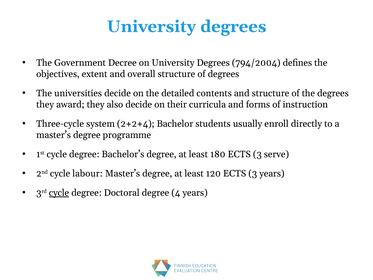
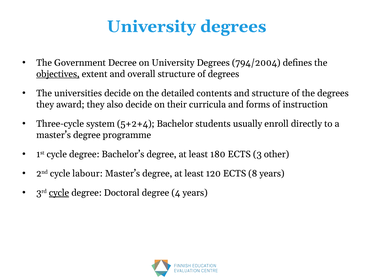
objectives underline: none -> present (58, 74)
2+2+4: 2+2+4 -> 5+2+4 (136, 124)
serve: serve -> other (276, 154)
120 ECTS 3: 3 -> 8 (253, 173)
